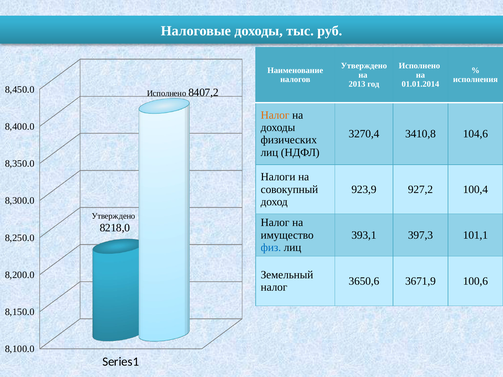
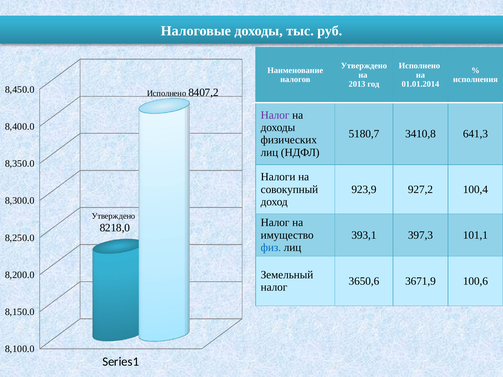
Налог colour: orange -> purple (275, 115)
3270,4: 3270,4 -> 5180,7 (364, 134)
104,6: 104,6 -> 641,3 (475, 134)
